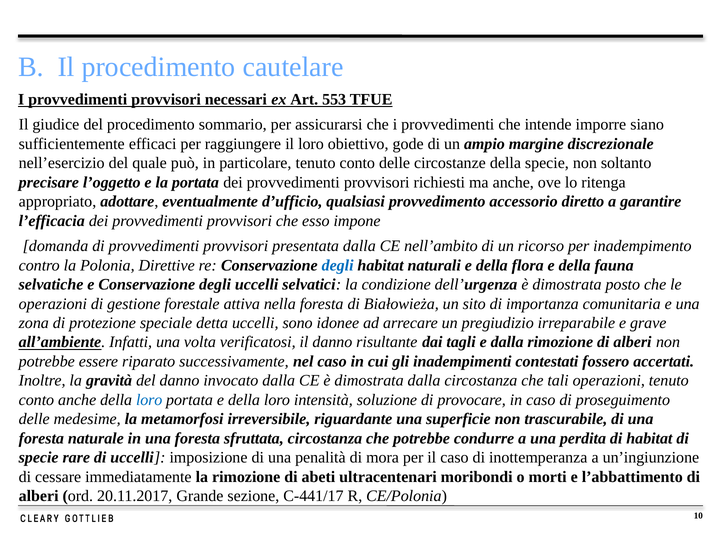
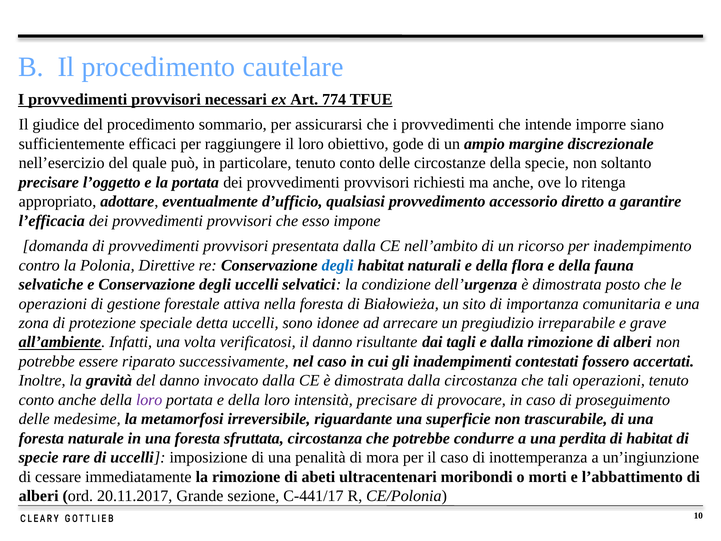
553: 553 -> 774 (334, 99)
loro colour: blue -> purple (149, 400)
intensità soluzione: soluzione -> precisare (387, 400)
